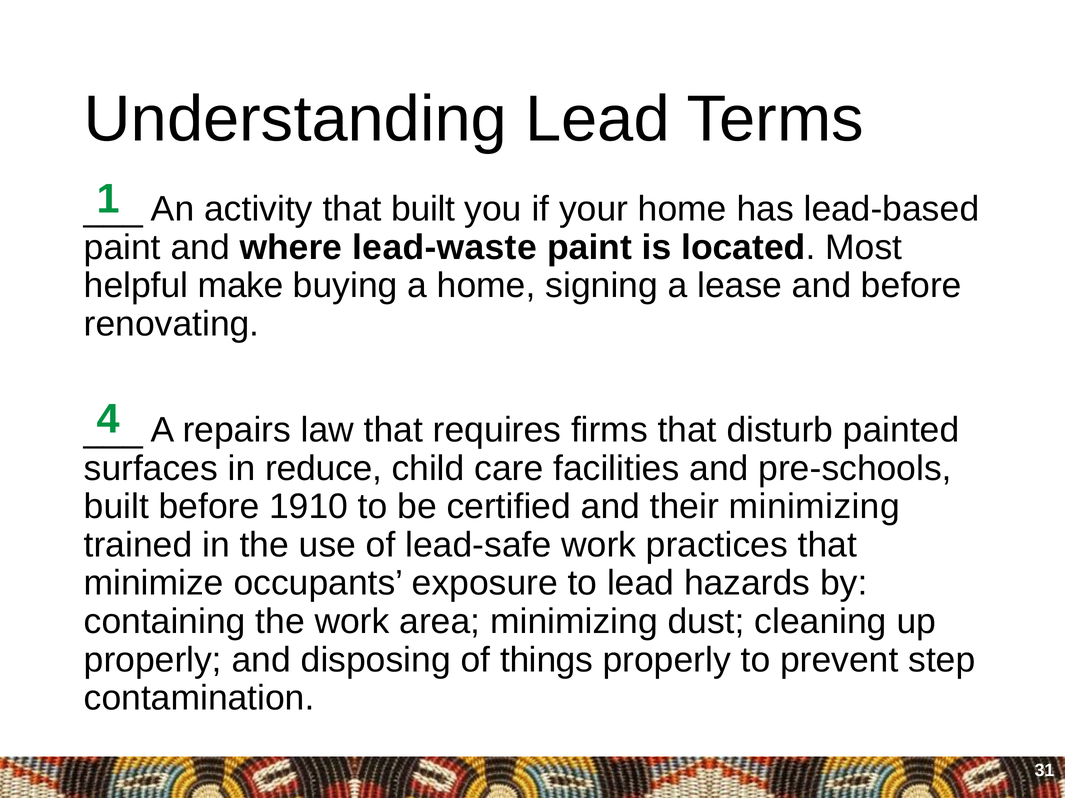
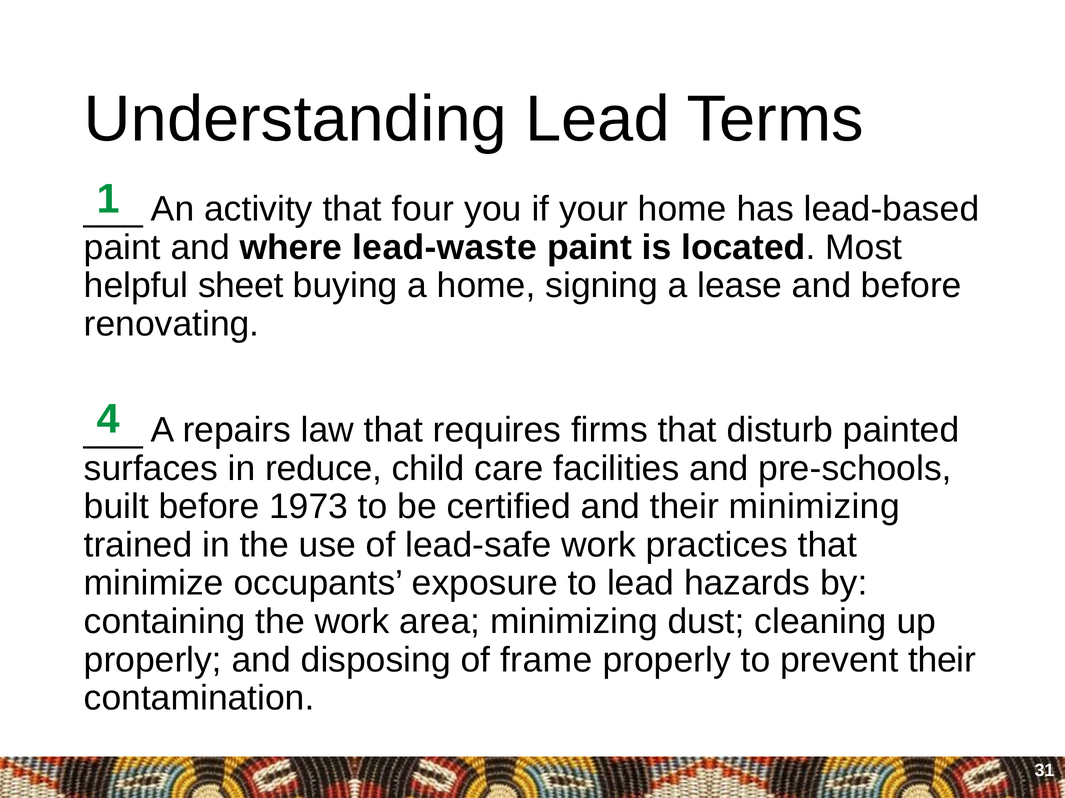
that built: built -> four (423, 209)
make: make -> sheet (241, 286)
1910: 1910 -> 1973 (309, 507)
things: things -> frame (546, 660)
prevent step: step -> their (942, 660)
